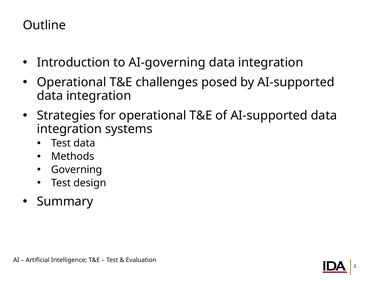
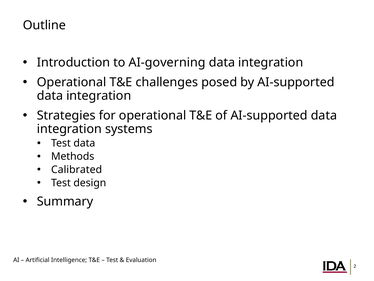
Governing: Governing -> Calibrated (77, 169)
